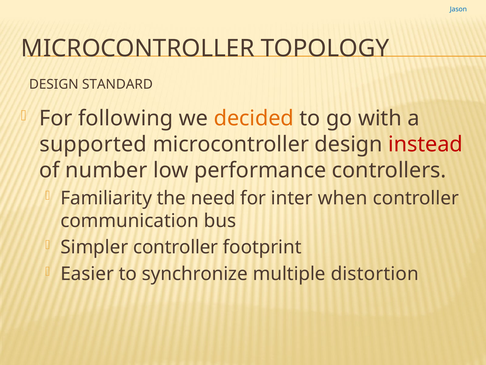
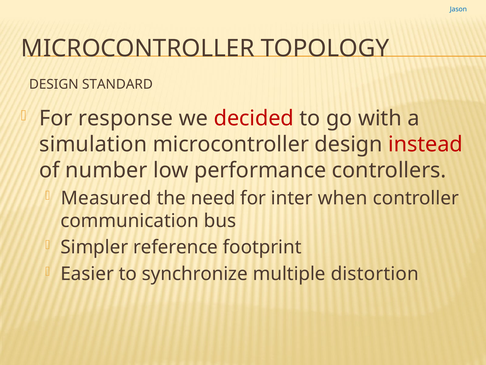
following: following -> response (126, 118)
decided colour: orange -> red (254, 118)
supported: supported -> simulation (93, 144)
Familiarity: Familiarity -> Measured (106, 198)
Simpler controller: controller -> reference (176, 247)
